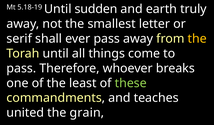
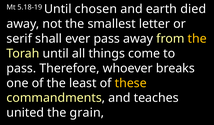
sudden: sudden -> chosen (96, 9)
truly: truly -> died (193, 9)
these colour: light green -> yellow (131, 83)
